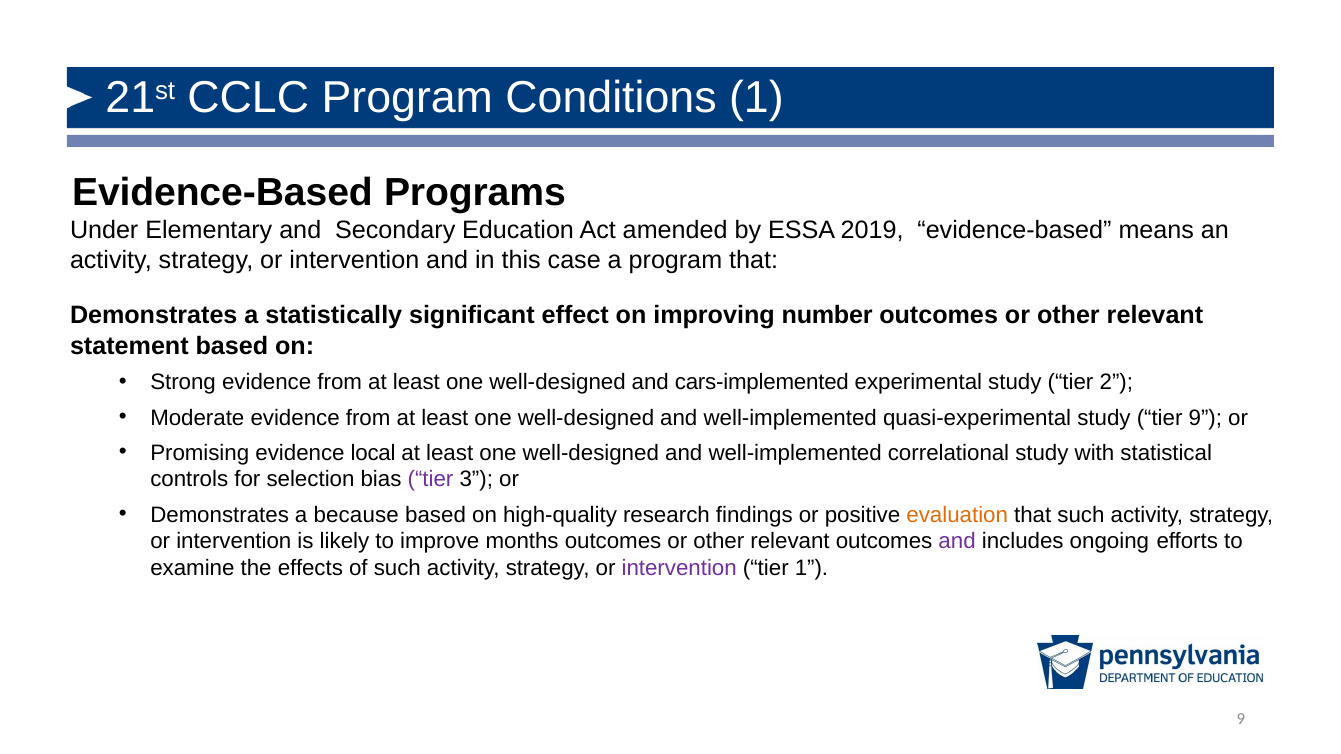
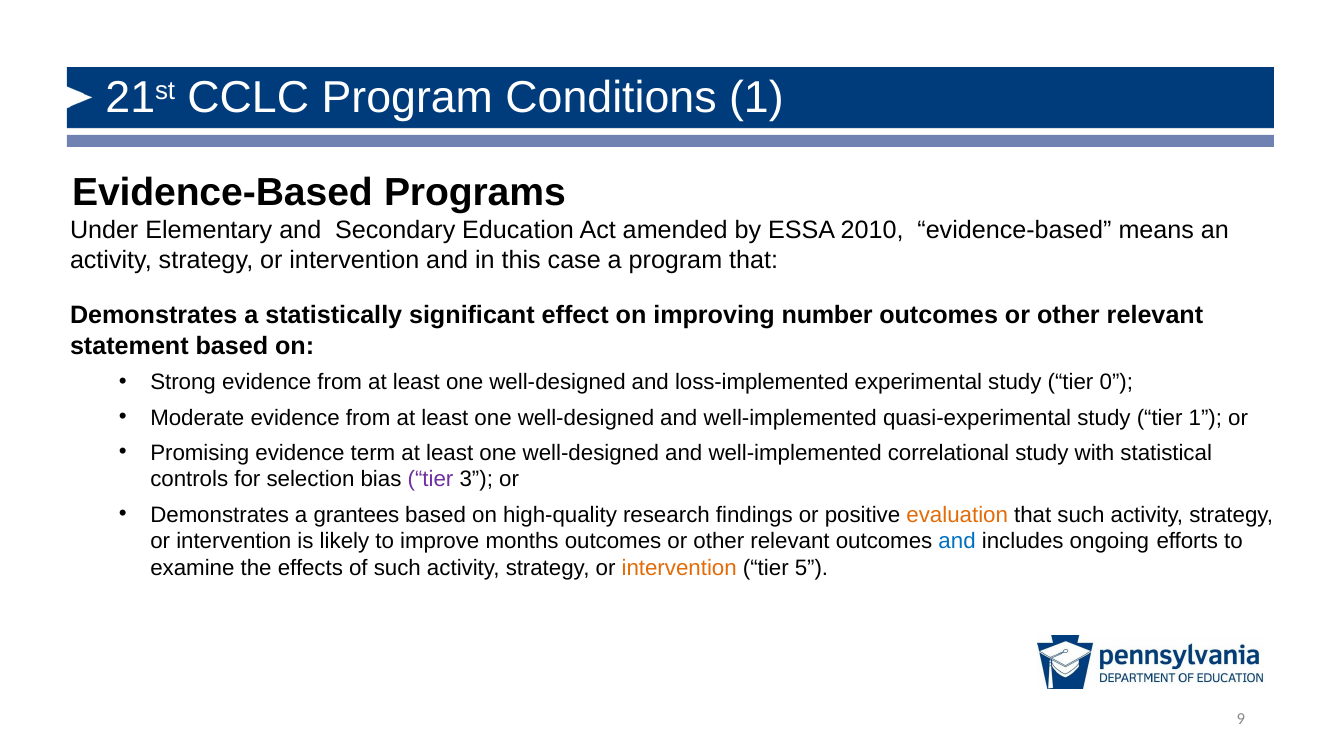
2019: 2019 -> 2010 (872, 230)
cars-implemented: cars-implemented -> loss-implemented (762, 383)
2: 2 -> 0 (1116, 383)
tier 9: 9 -> 1 (1205, 418)
local: local -> term (373, 453)
because: because -> grantees (356, 515)
and colour: purple -> blue (957, 542)
intervention colour: purple -> orange (679, 569)
tier 1: 1 -> 5 (811, 569)
